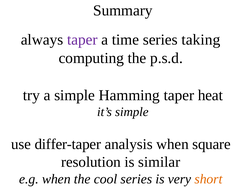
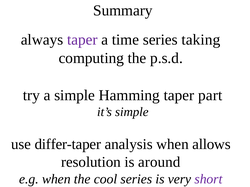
heat: heat -> part (210, 95)
square: square -> allows (212, 145)
similar: similar -> around (159, 162)
short colour: orange -> purple (208, 179)
